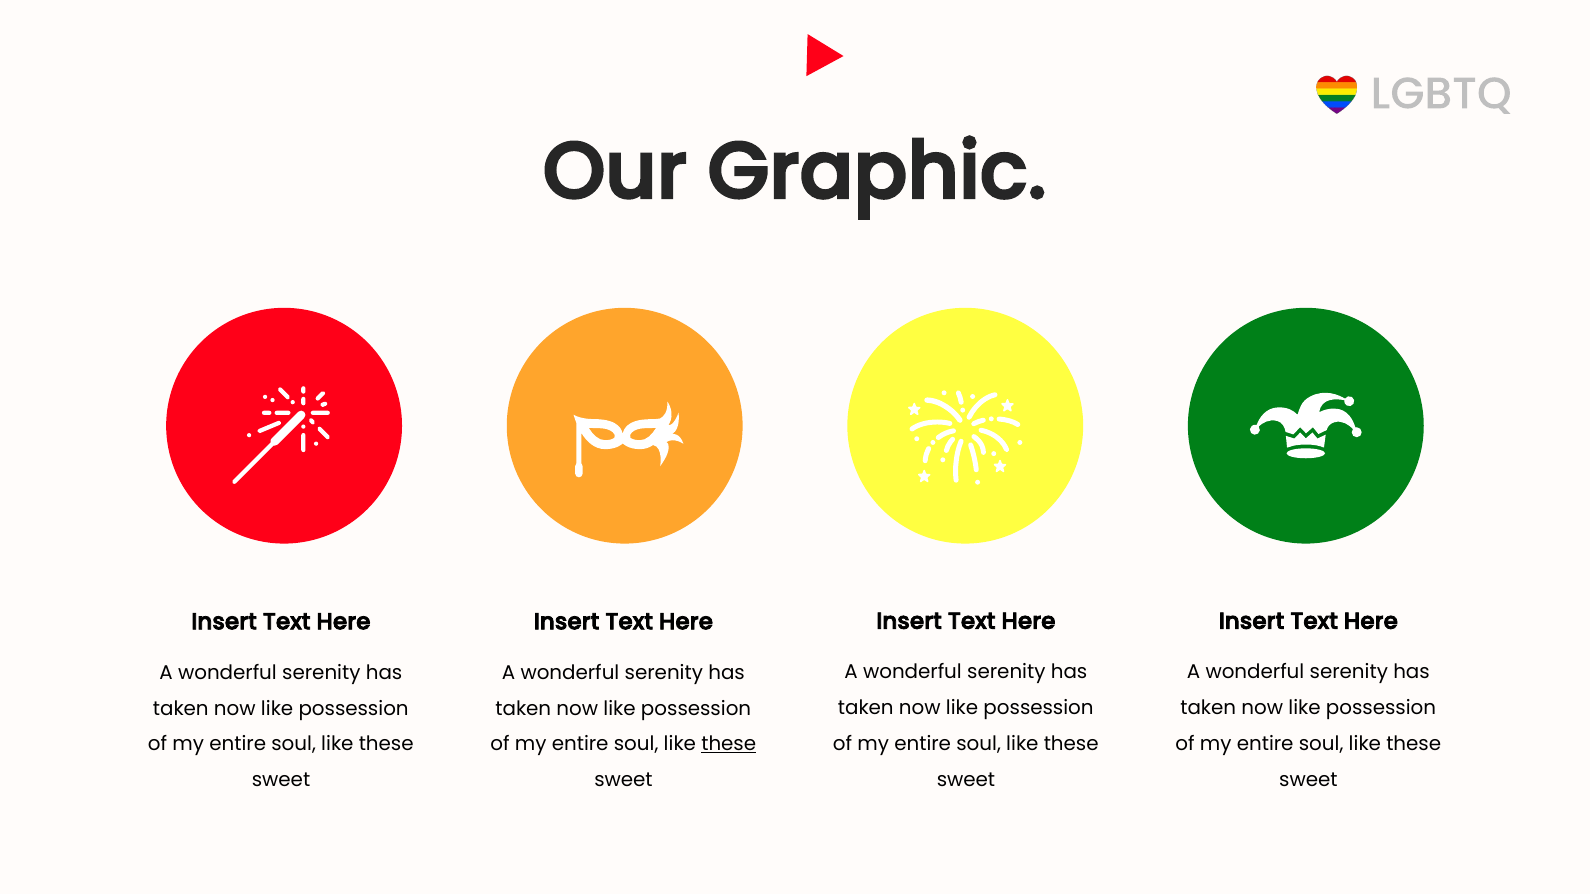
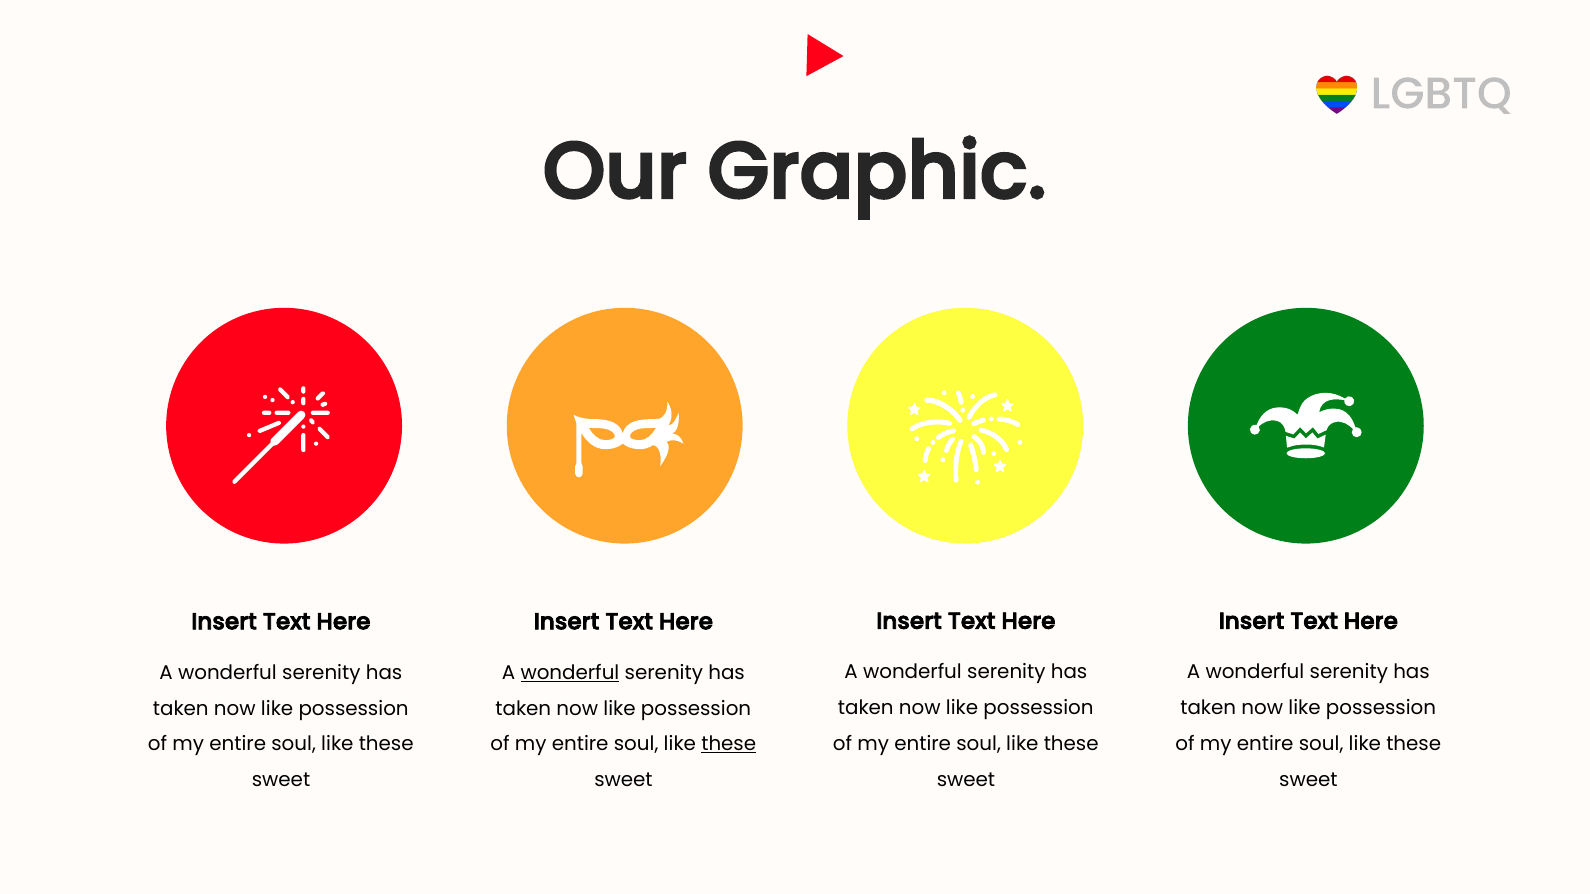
wonderful underline: none -> present (570, 673)
